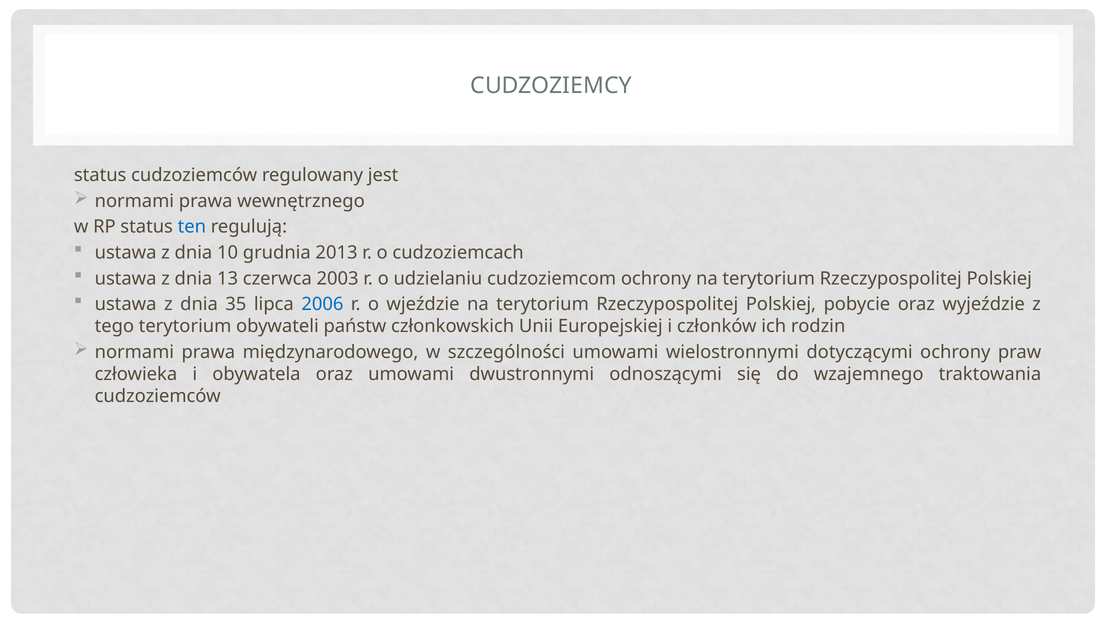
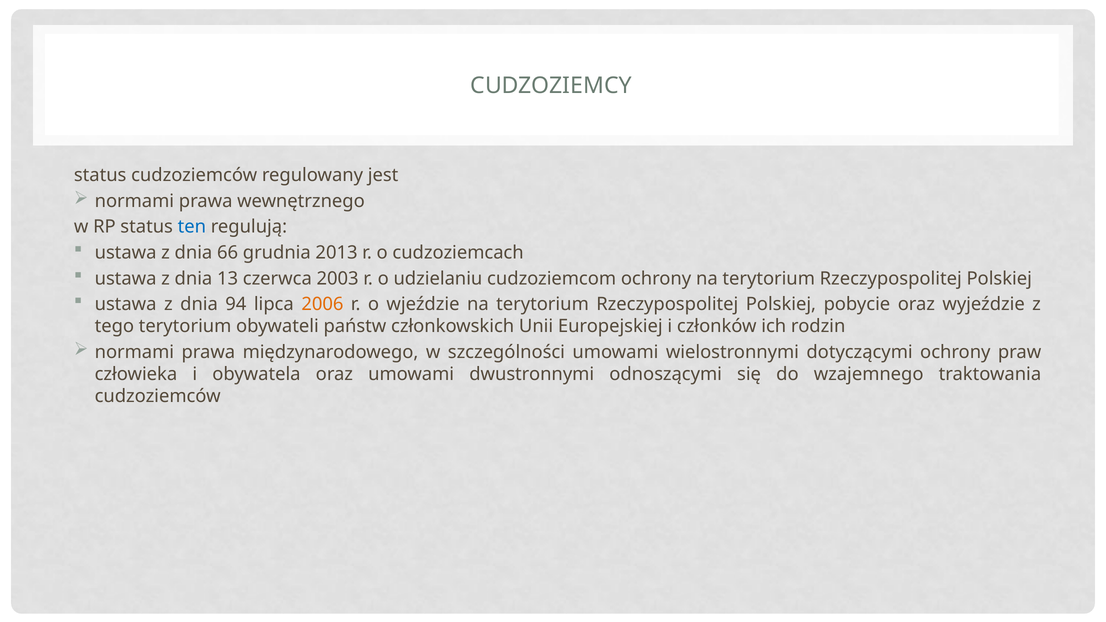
10: 10 -> 66 (228, 253)
35: 35 -> 94 (236, 304)
2006 colour: blue -> orange (322, 304)
